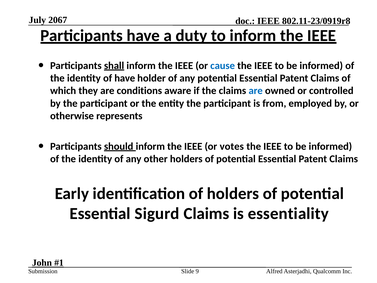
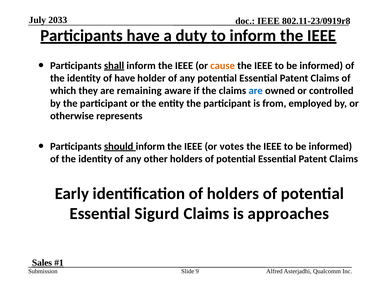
2067: 2067 -> 2033 (58, 20)
cause colour: blue -> orange (223, 66)
conditions: conditions -> remaining (139, 91)
essentiality: essentiality -> approaches (288, 213)
John: John -> Sales (42, 263)
